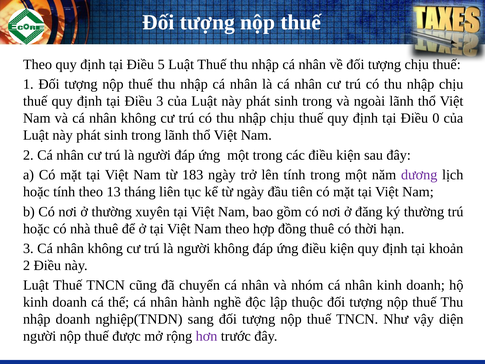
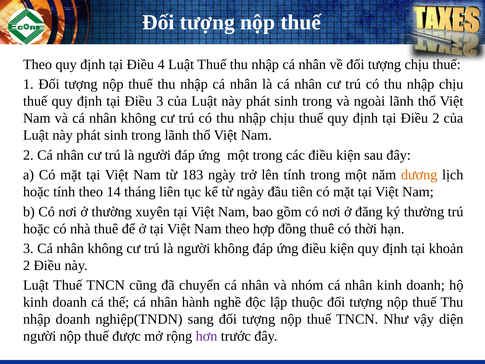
5: 5 -> 4 (161, 64)
Điều 0: 0 -> 2 (436, 118)
dương colour: purple -> orange (419, 175)
13: 13 -> 14 (114, 192)
